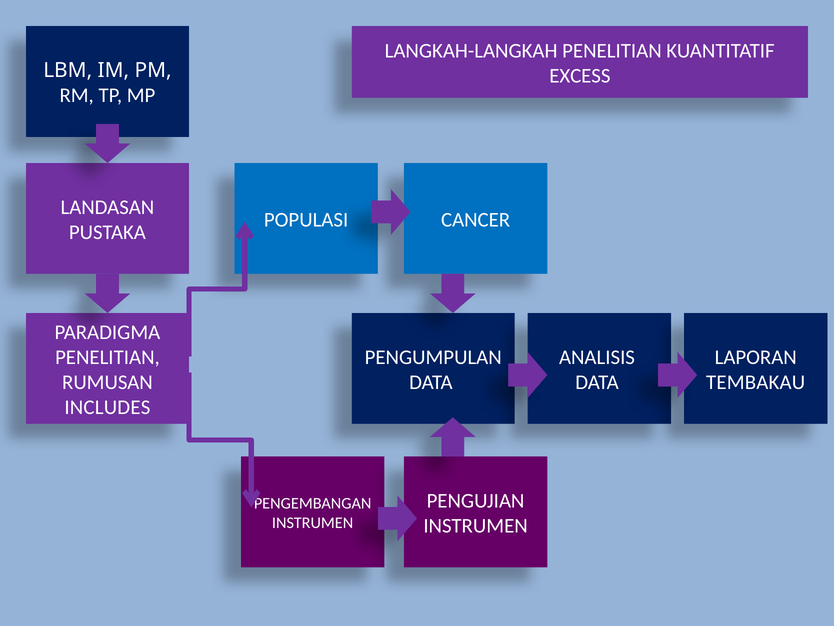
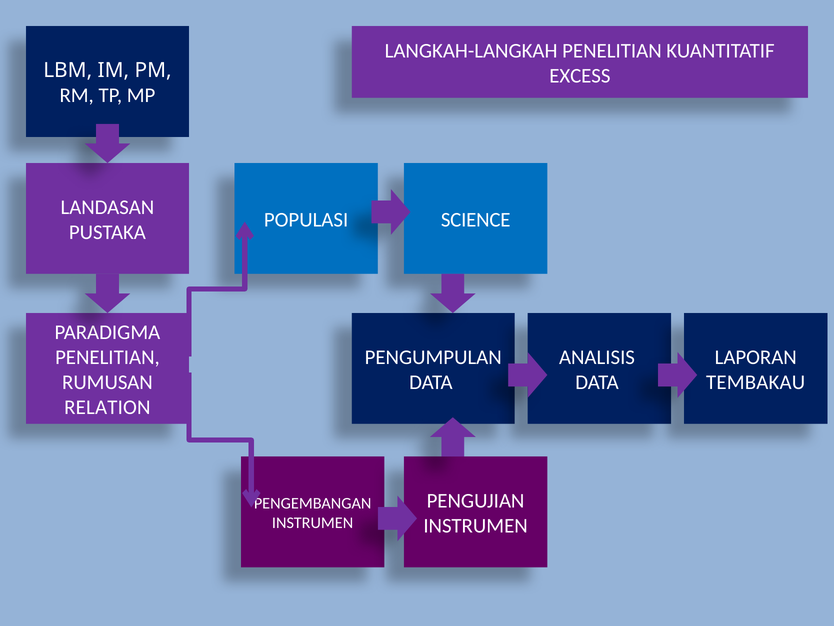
CANCER: CANCER -> SCIENCE (476, 220)
INCLUDES: INCLUDES -> RELATION (107, 407)
